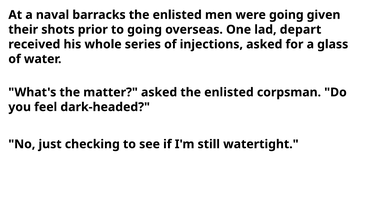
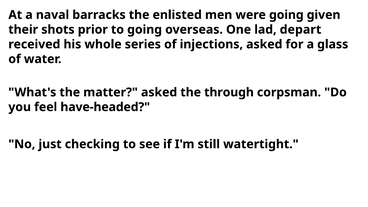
asked the enlisted: enlisted -> through (229, 92)
dark-headed: dark-headed -> have-headed (105, 107)
